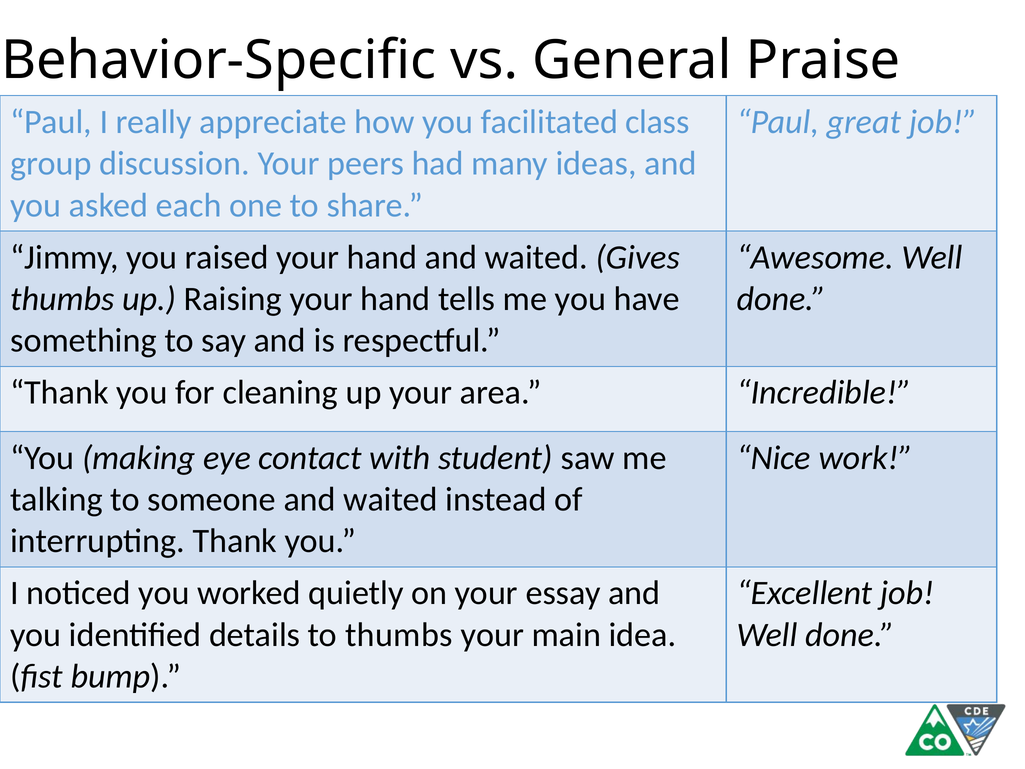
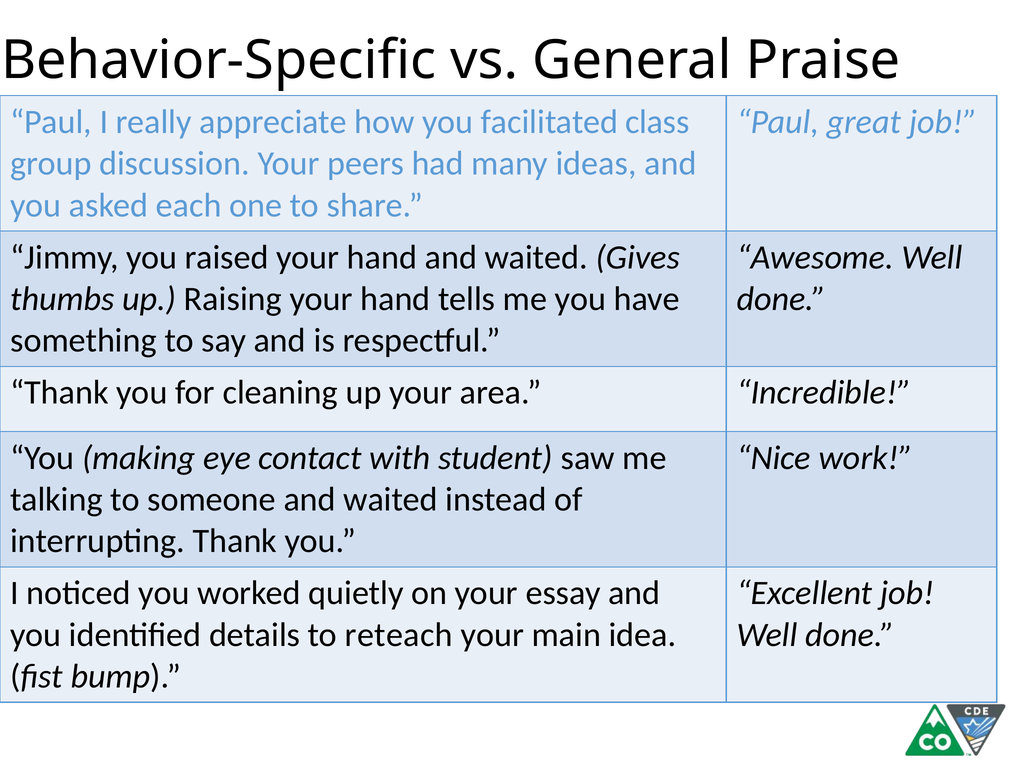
to thumbs: thumbs -> reteach (399, 635)
